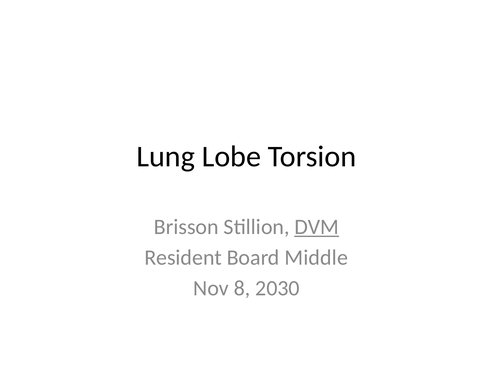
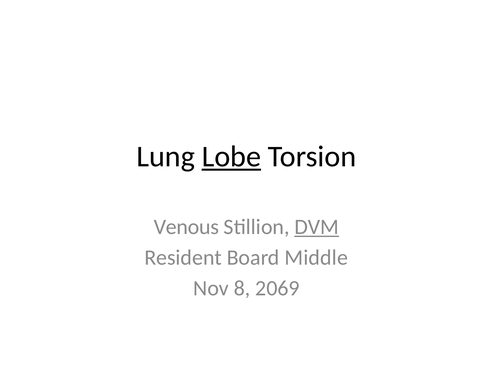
Lobe underline: none -> present (231, 157)
Brisson: Brisson -> Venous (186, 227)
2030: 2030 -> 2069 (277, 288)
